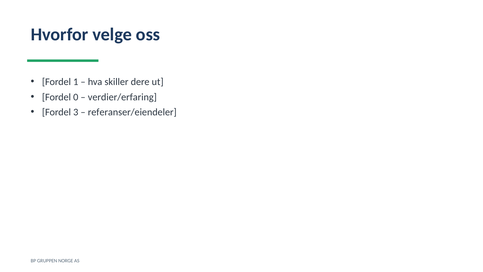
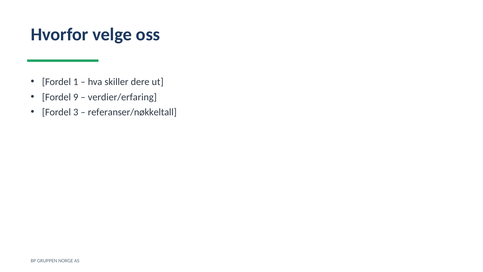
0: 0 -> 9 (76, 97)
referanser/eiendeler: referanser/eiendeler -> referanser/nøkkeltall (132, 112)
